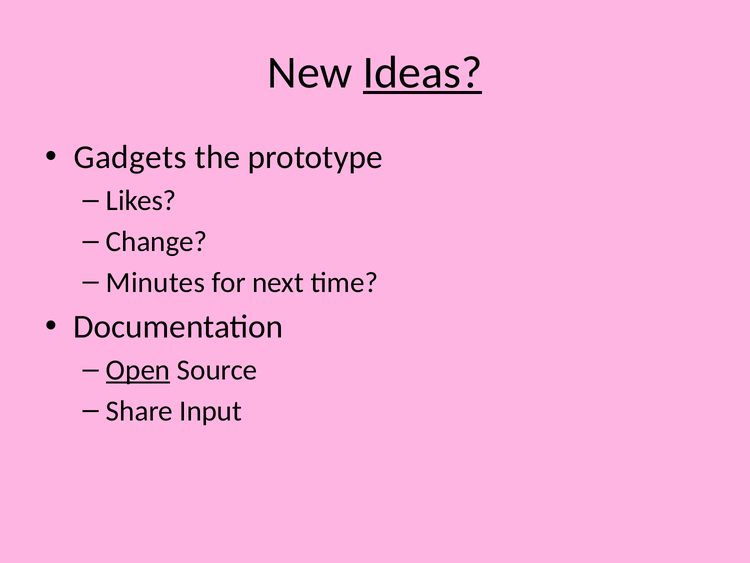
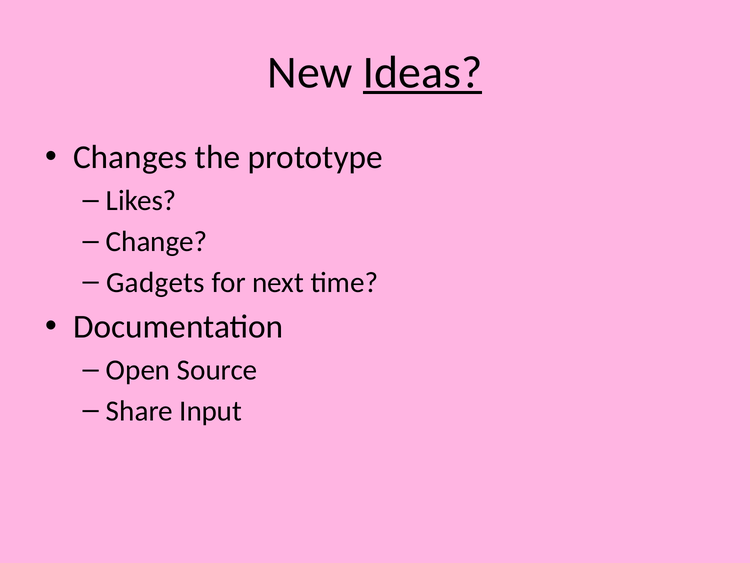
Gadgets: Gadgets -> Changes (130, 157)
Minutes: Minutes -> Gadgets (155, 282)
Open underline: present -> none (138, 370)
